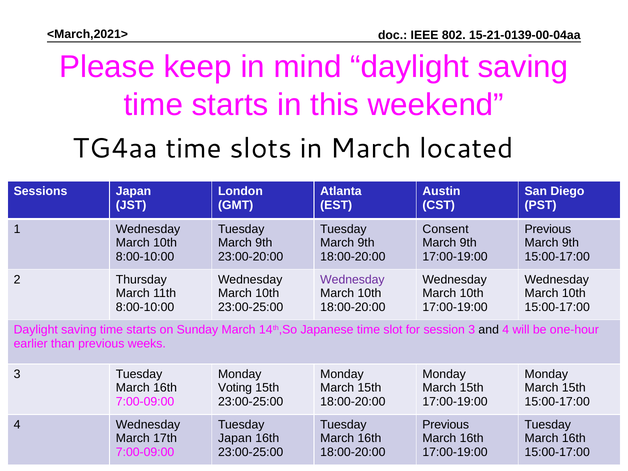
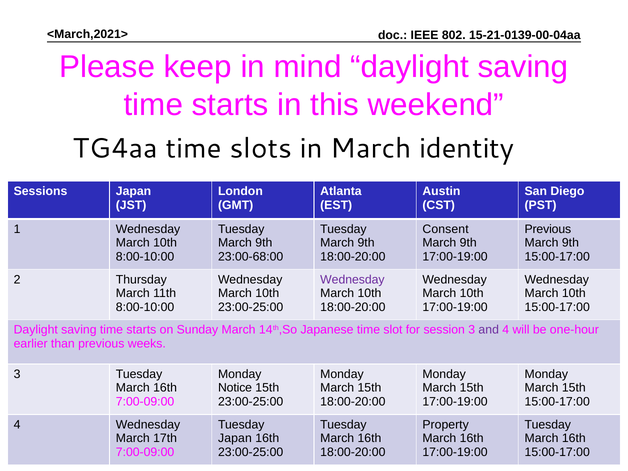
located: located -> identity (467, 149)
23:00-20:00: 23:00-20:00 -> 23:00-68:00 (251, 257)
and colour: black -> purple (489, 330)
Voting: Voting -> Notice (235, 388)
Previous: Previous -> Property (446, 425)
